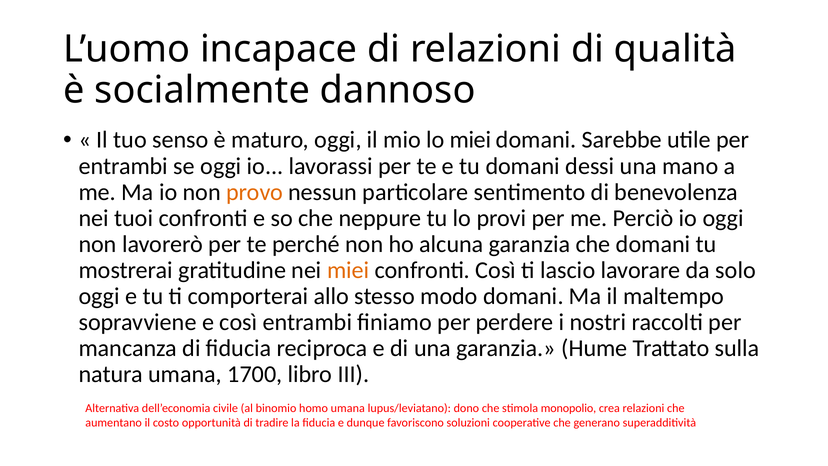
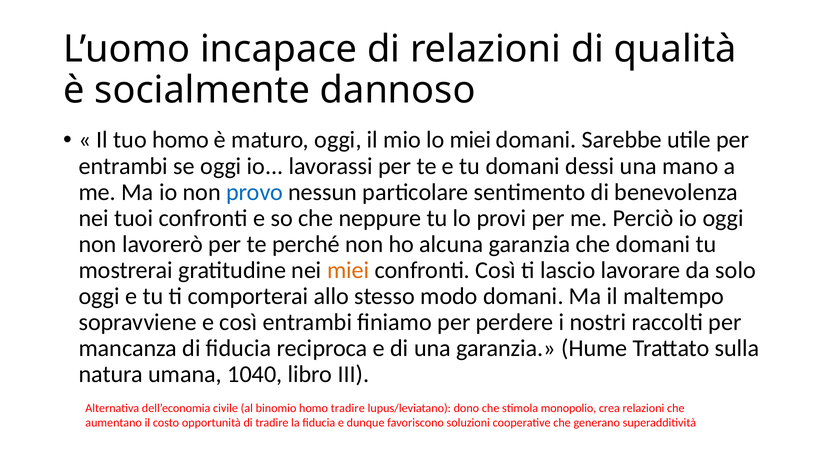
tuo senso: senso -> homo (181, 140)
provo colour: orange -> blue (255, 192)
1700: 1700 -> 1040 (255, 374)
homo umana: umana -> tradire (348, 408)
